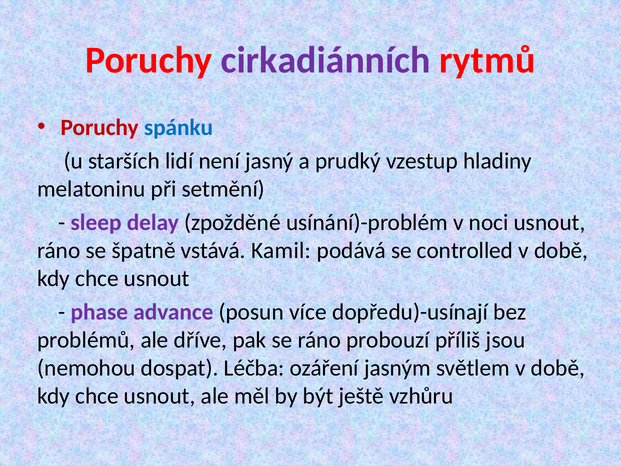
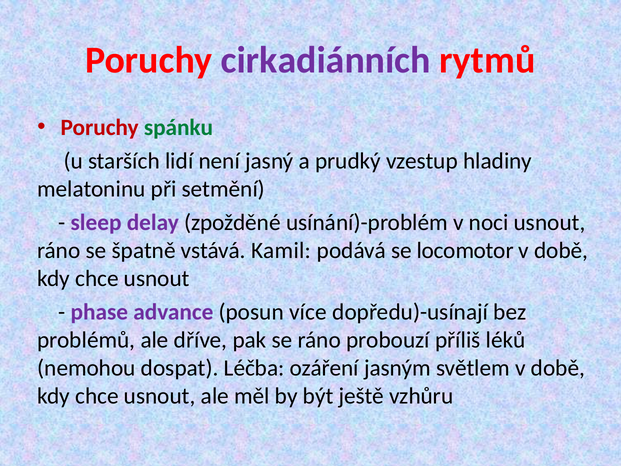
spánku colour: blue -> green (179, 127)
controlled: controlled -> locomotor (465, 250)
jsou: jsou -> léků (506, 340)
